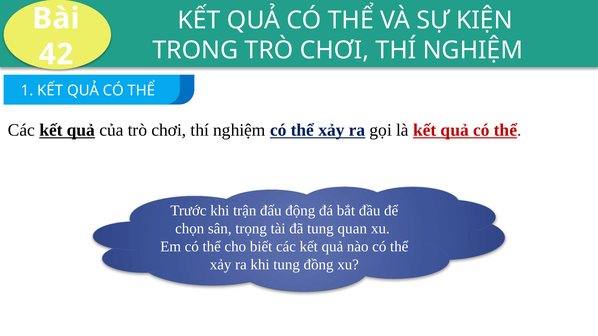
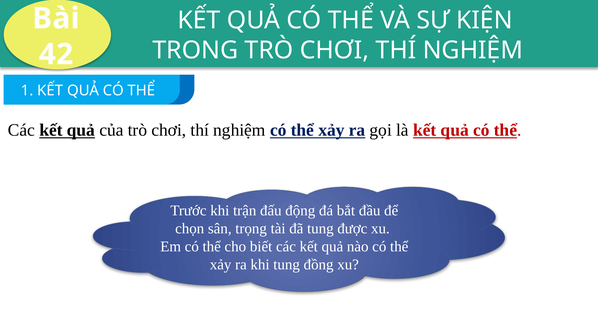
quan: quan -> được (352, 229)
